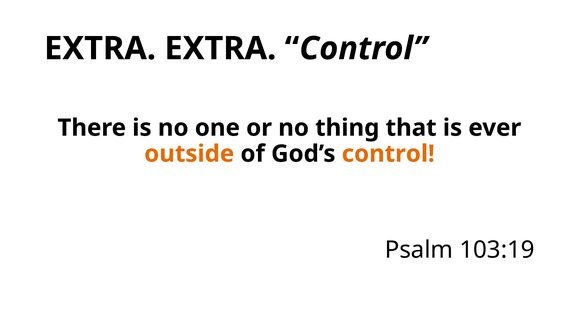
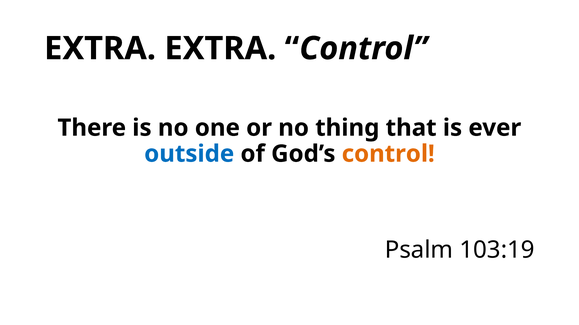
outside colour: orange -> blue (189, 154)
